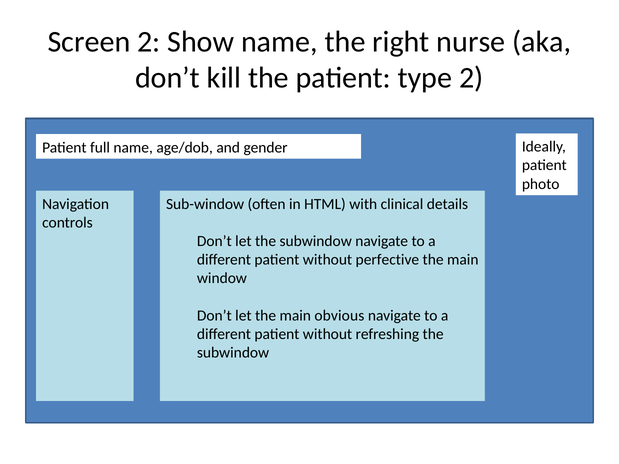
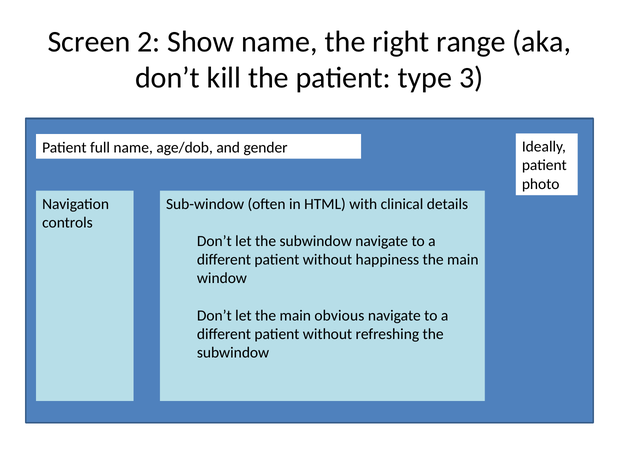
nurse: nurse -> range (471, 42)
type 2: 2 -> 3 (471, 78)
perfective: perfective -> happiness (387, 260)
